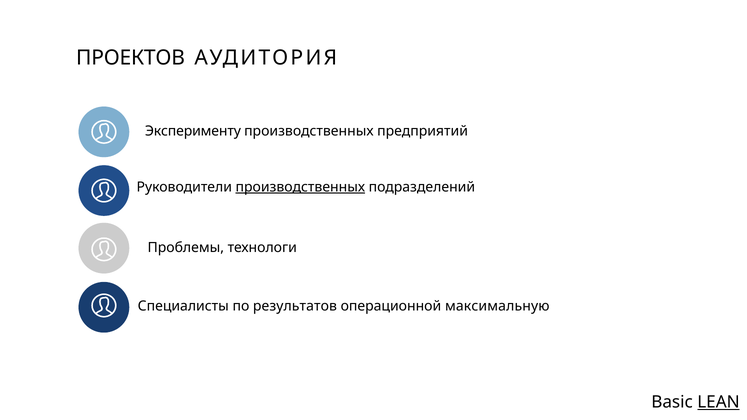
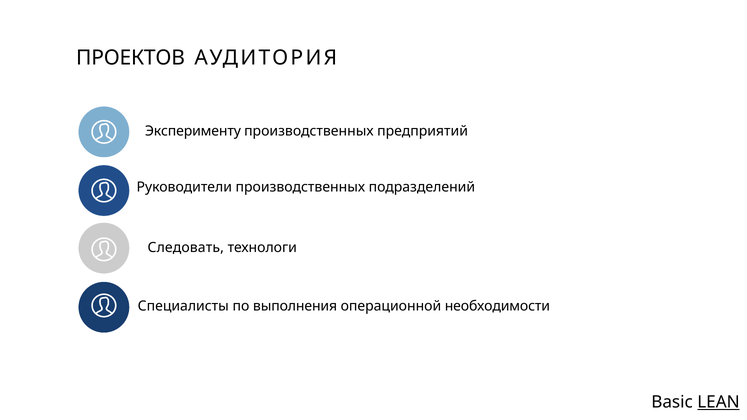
производственных underline: present -> none (300, 187)
Проблемы: Проблемы -> Следовать (186, 248)
результатов: результатов -> выполнения (295, 306)
максимальную: максимальную -> необходимости (497, 306)
